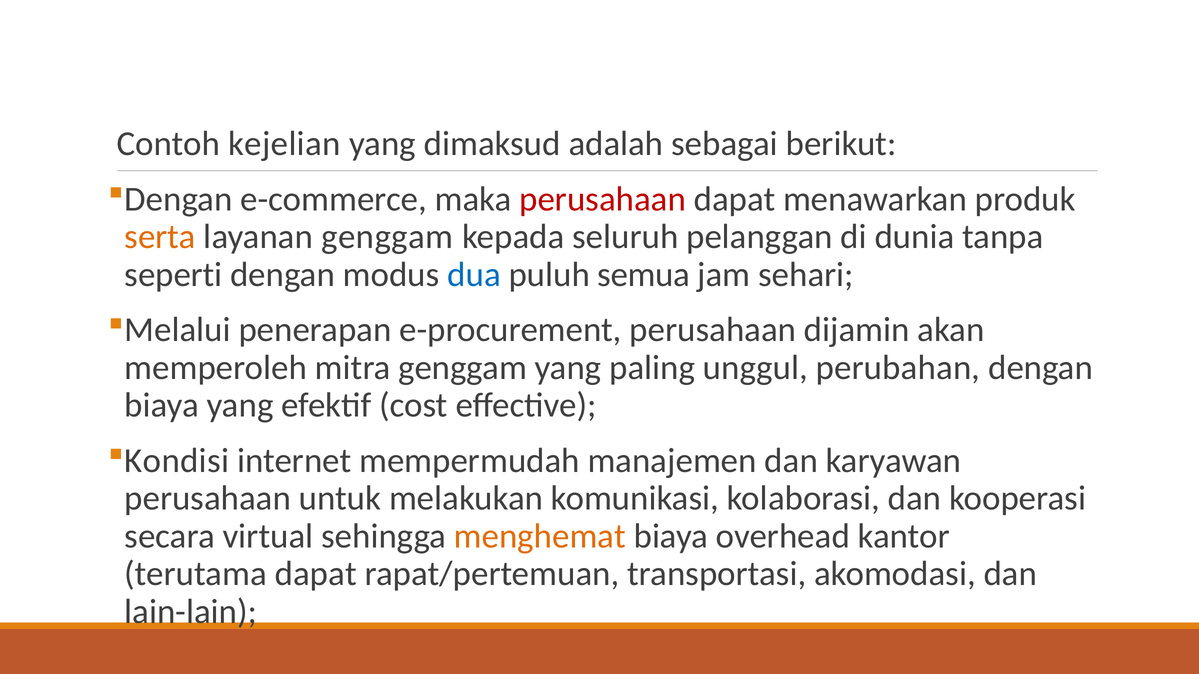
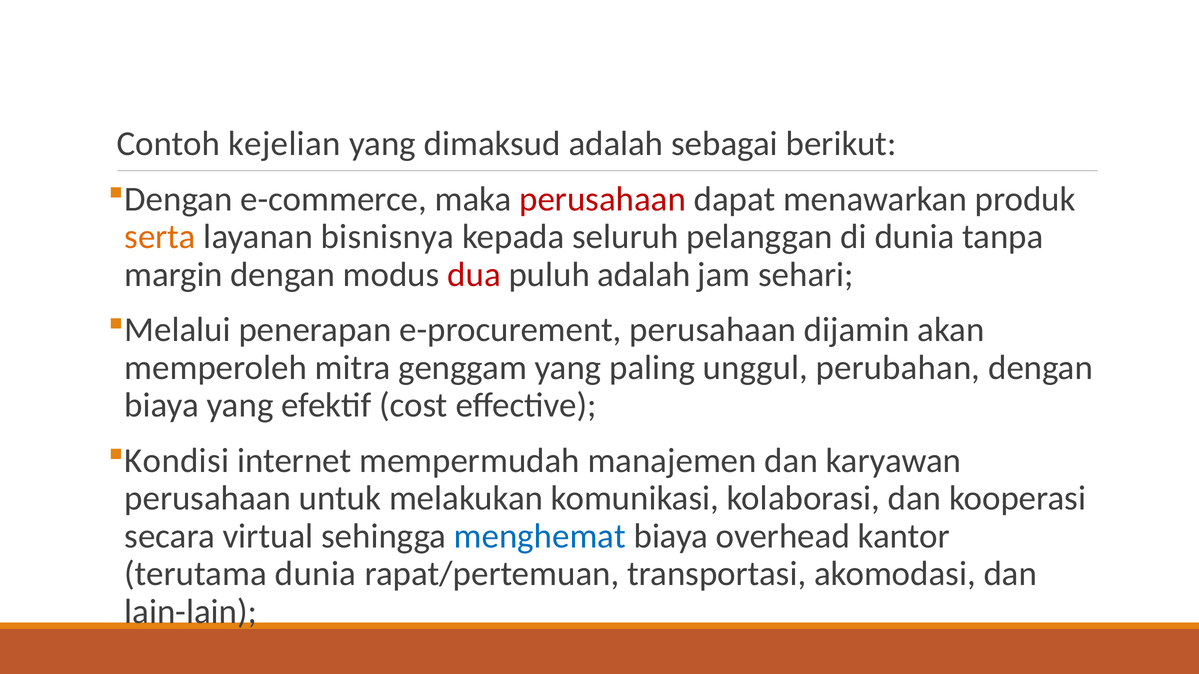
layanan genggam: genggam -> bisnisnya (387, 237)
seperti: seperti -> margin (174, 275)
dua colour: blue -> red (474, 275)
puluh semua: semua -> adalah (644, 275)
menghemat colour: orange -> blue (540, 536)
terutama dapat: dapat -> dunia (316, 574)
